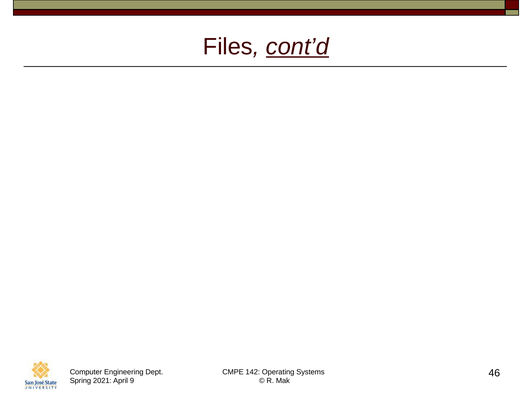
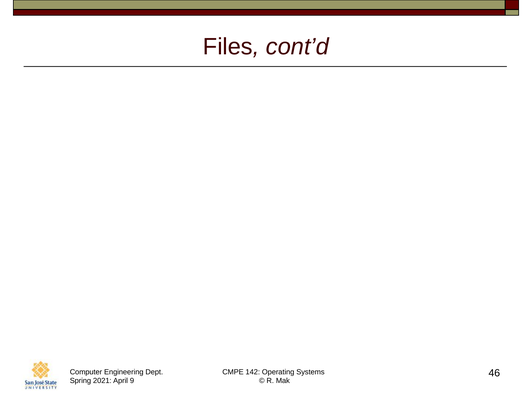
cont’d underline: present -> none (297, 47)
